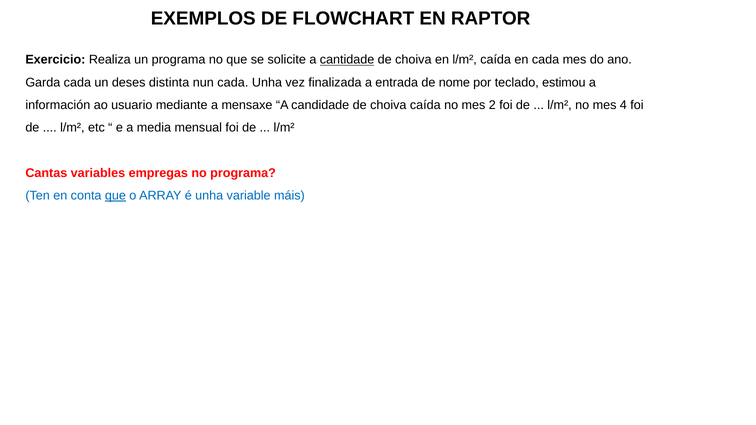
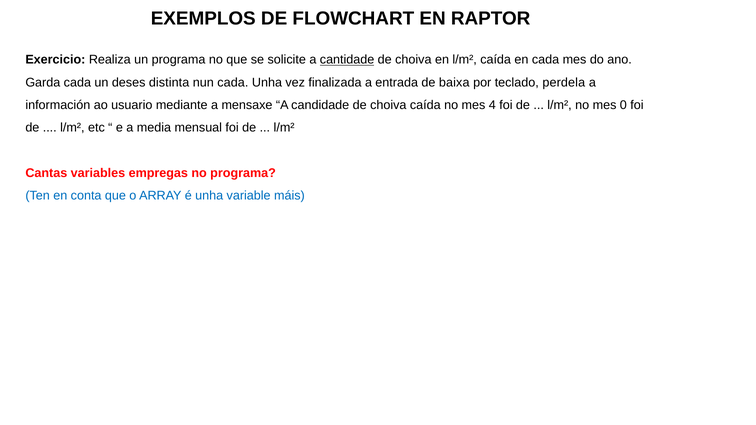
nome: nome -> baixa (454, 82)
estimou: estimou -> perdela (564, 82)
2: 2 -> 4 (492, 105)
4: 4 -> 0 (623, 105)
que underline: present -> none (115, 196)
